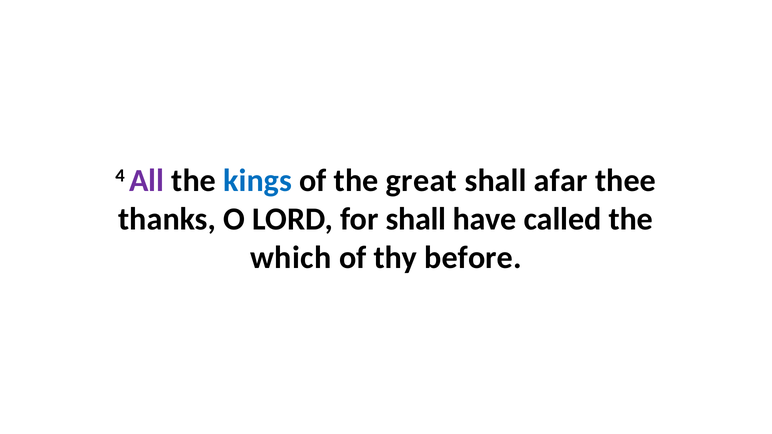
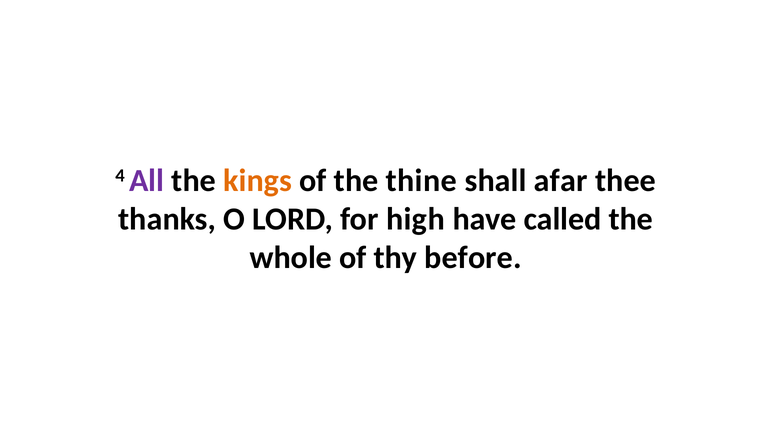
kings colour: blue -> orange (258, 181)
great: great -> thine (421, 181)
for shall: shall -> high (415, 219)
which: which -> whole (291, 258)
